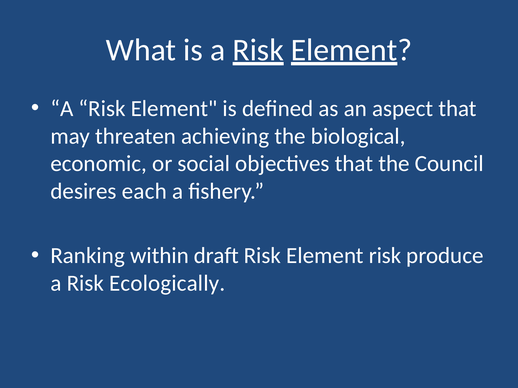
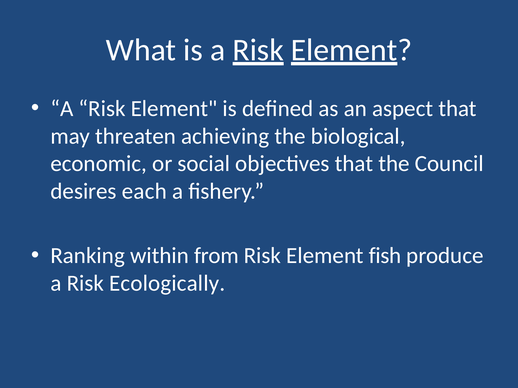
draft: draft -> from (216, 256)
Element risk: risk -> fish (385, 256)
